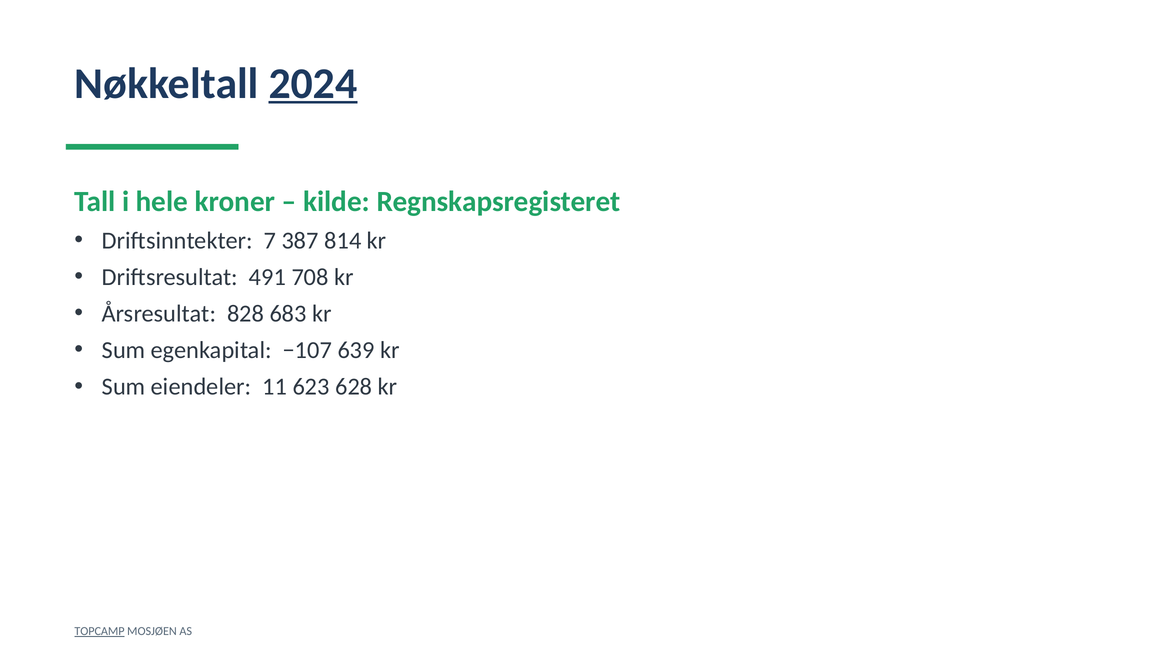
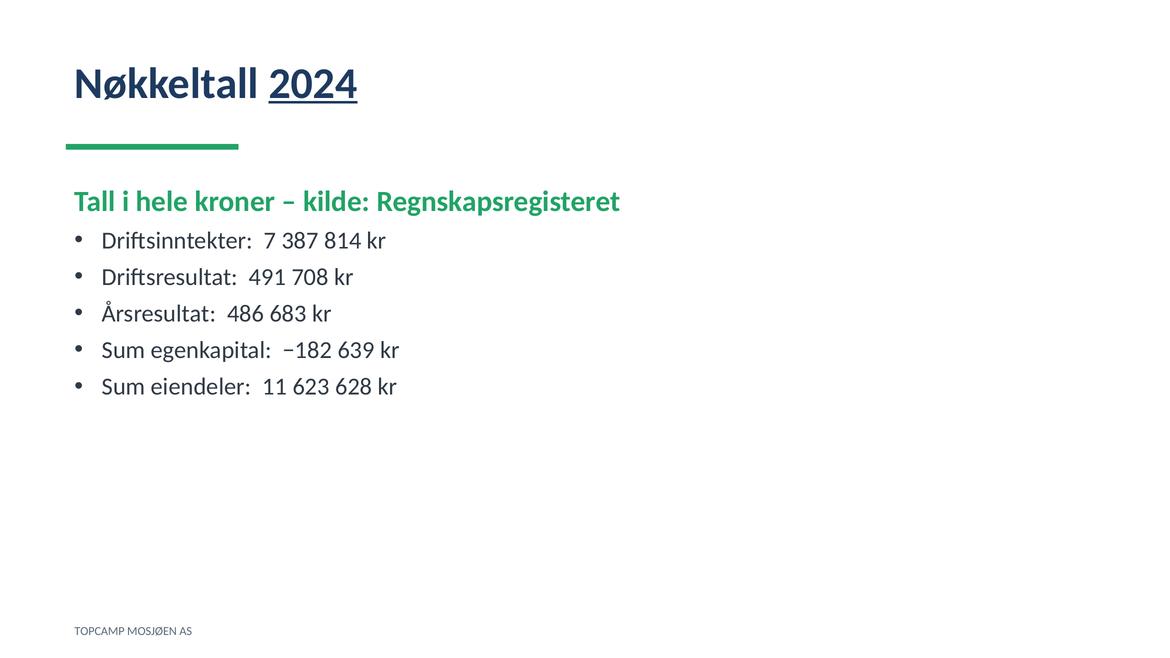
828: 828 -> 486 (246, 314)
−107: −107 -> −182 (307, 350)
TOPCAMP underline: present -> none (100, 631)
